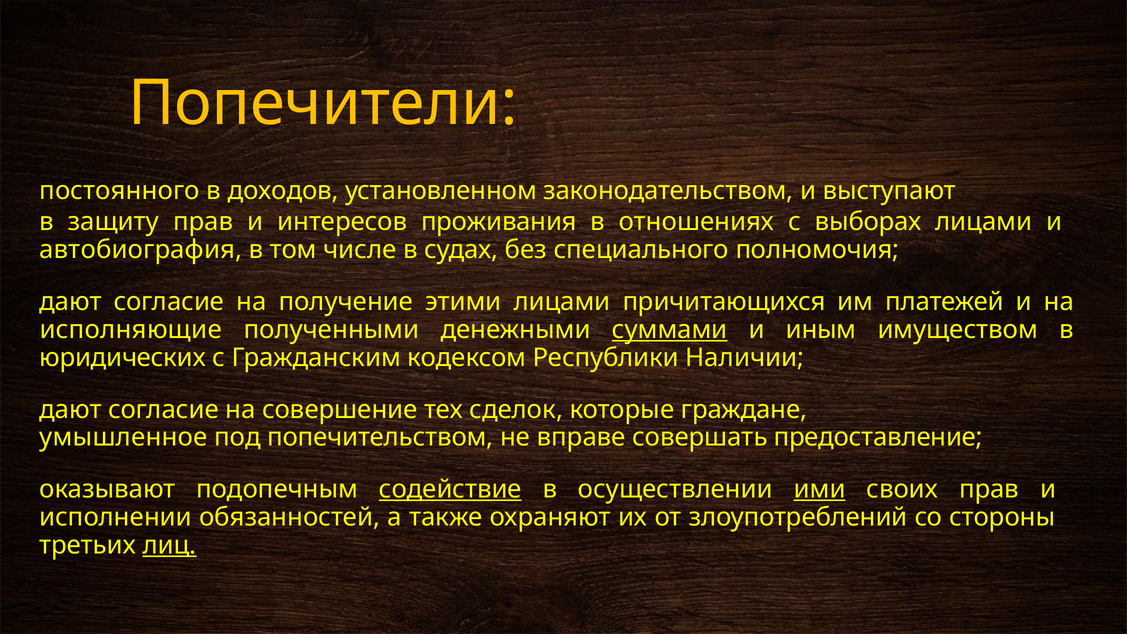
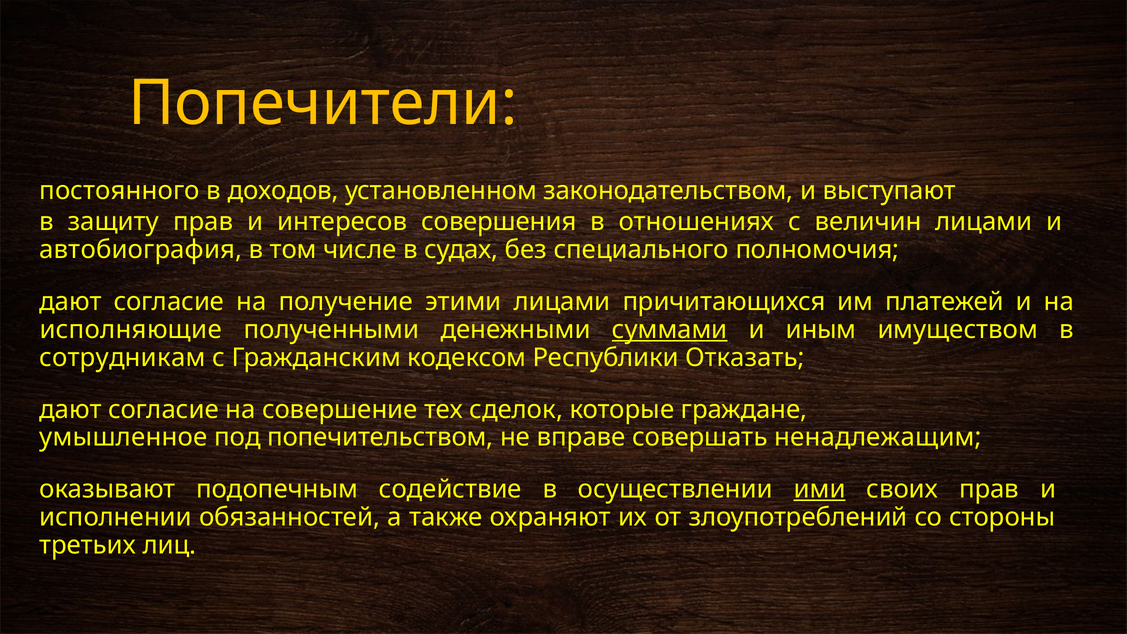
проживания: проживания -> совершения (499, 222)
выборах: выборах -> величин (868, 222)
юридических: юридических -> сотрудникам (122, 358)
Наличии: Наличии -> Отказать (745, 358)
предоставление: предоставление -> ненадлежащим (878, 437)
содействие underline: present -> none (450, 489)
лиц underline: present -> none (170, 545)
